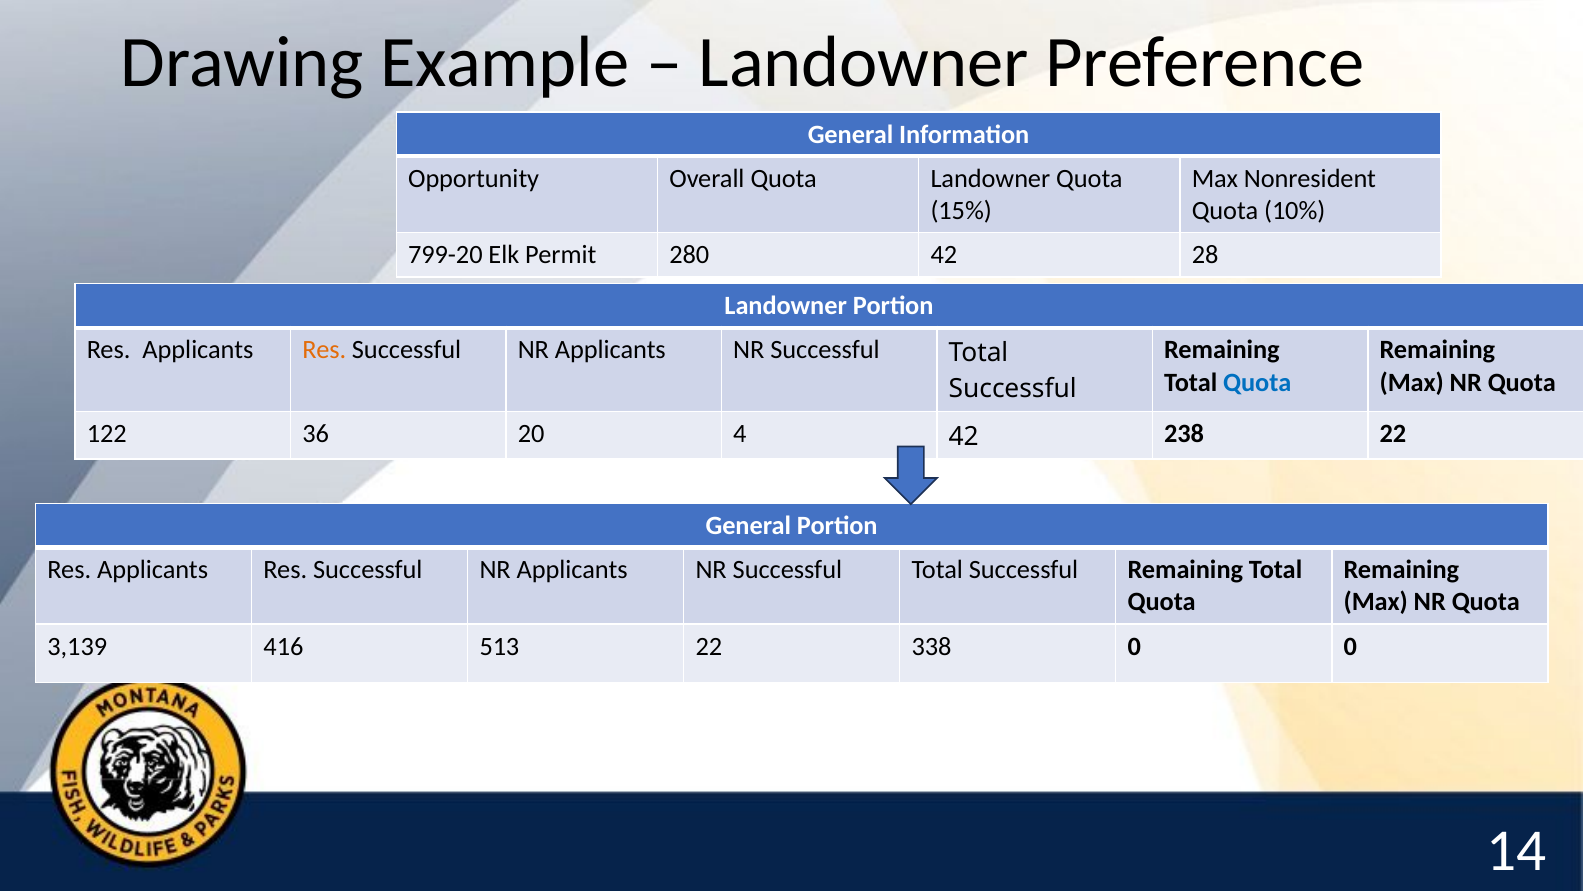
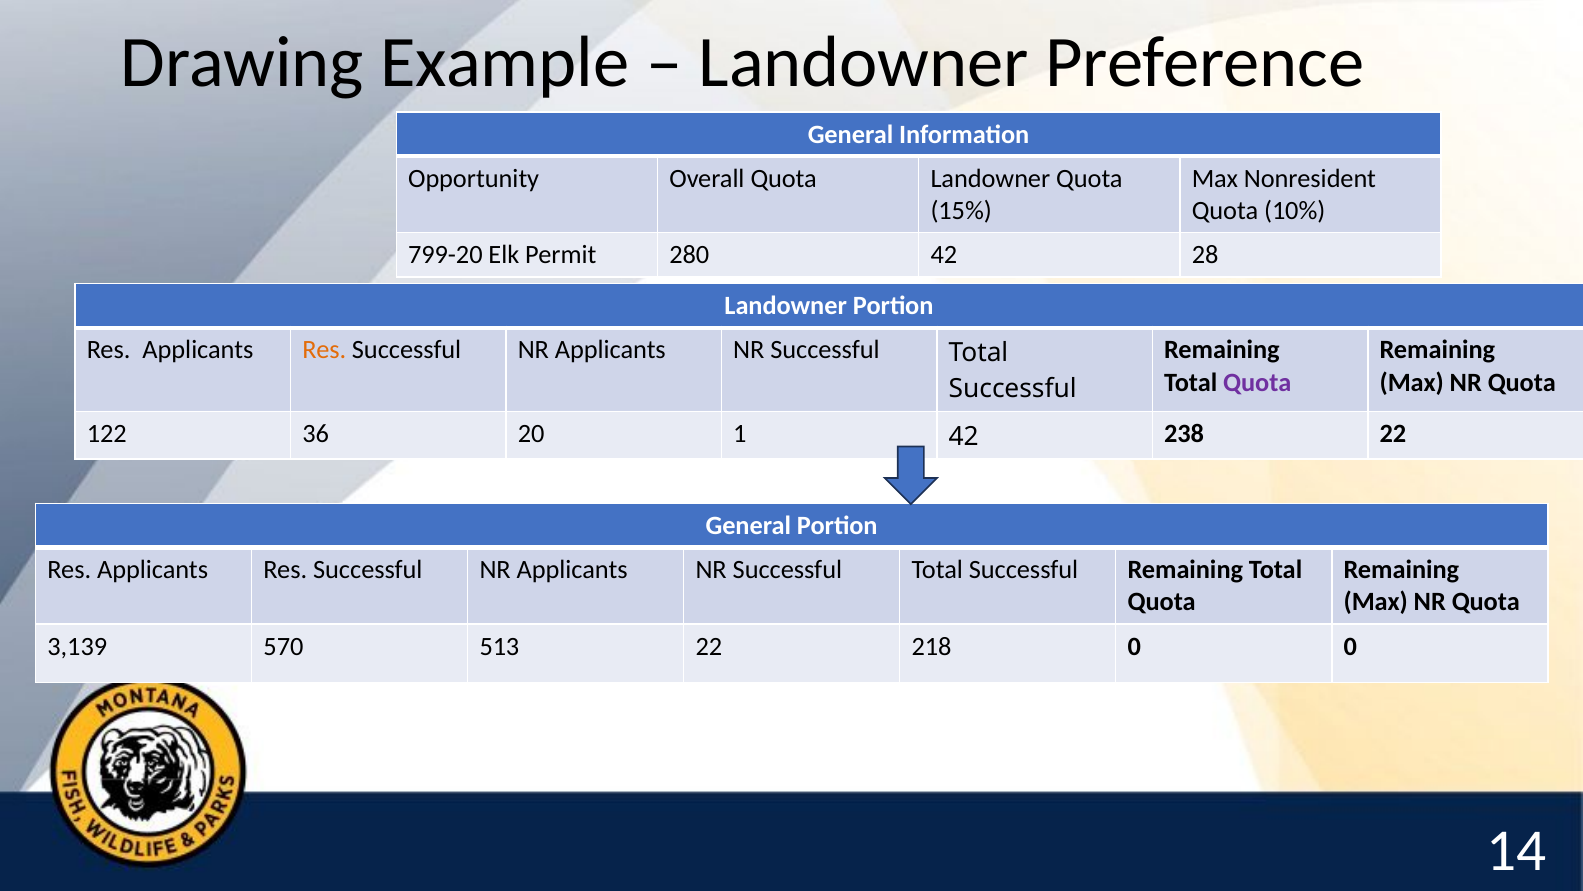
Quota colour: blue -> purple (1257, 382)
4: 4 -> 1 (740, 434)
416: 416 -> 570 (283, 646)
338: 338 -> 218 (932, 646)
